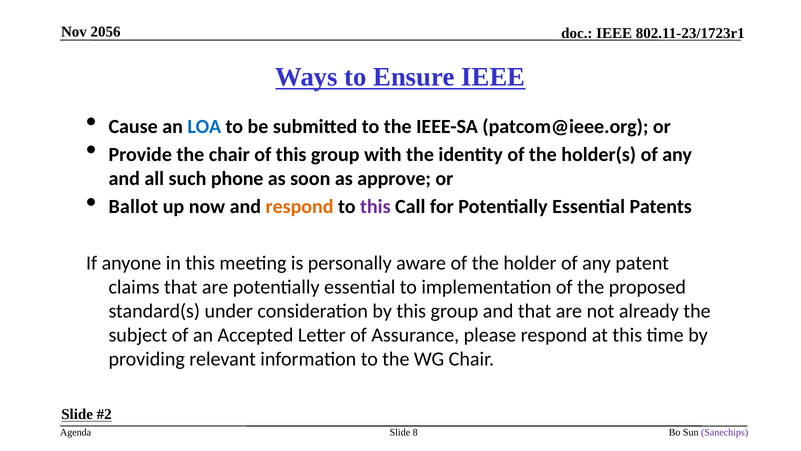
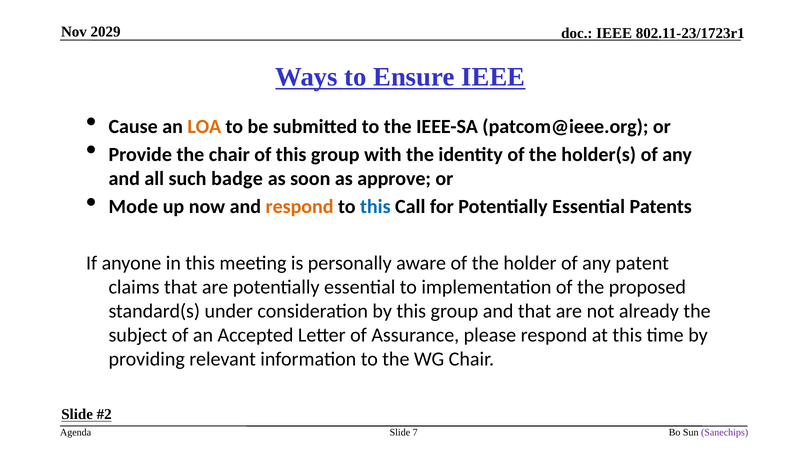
2056: 2056 -> 2029 (106, 32)
LOA colour: blue -> orange (204, 127)
phone: phone -> badge (237, 179)
Ballot: Ballot -> Mode (133, 207)
this colour: purple -> blue (375, 207)
8: 8 -> 7 (415, 432)
